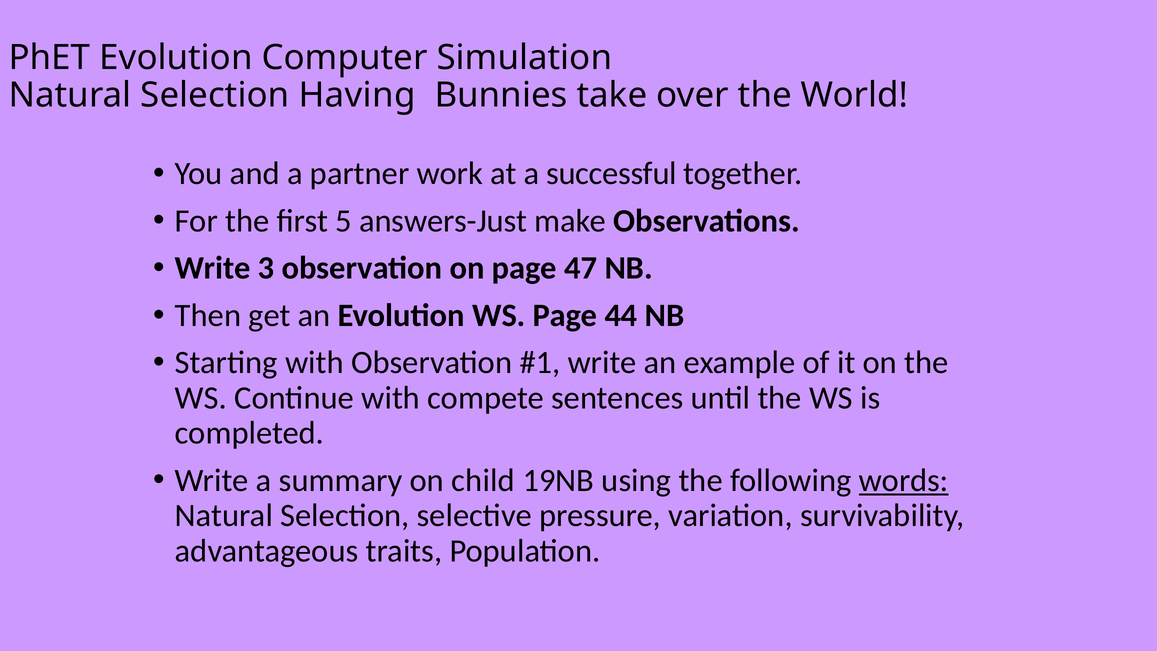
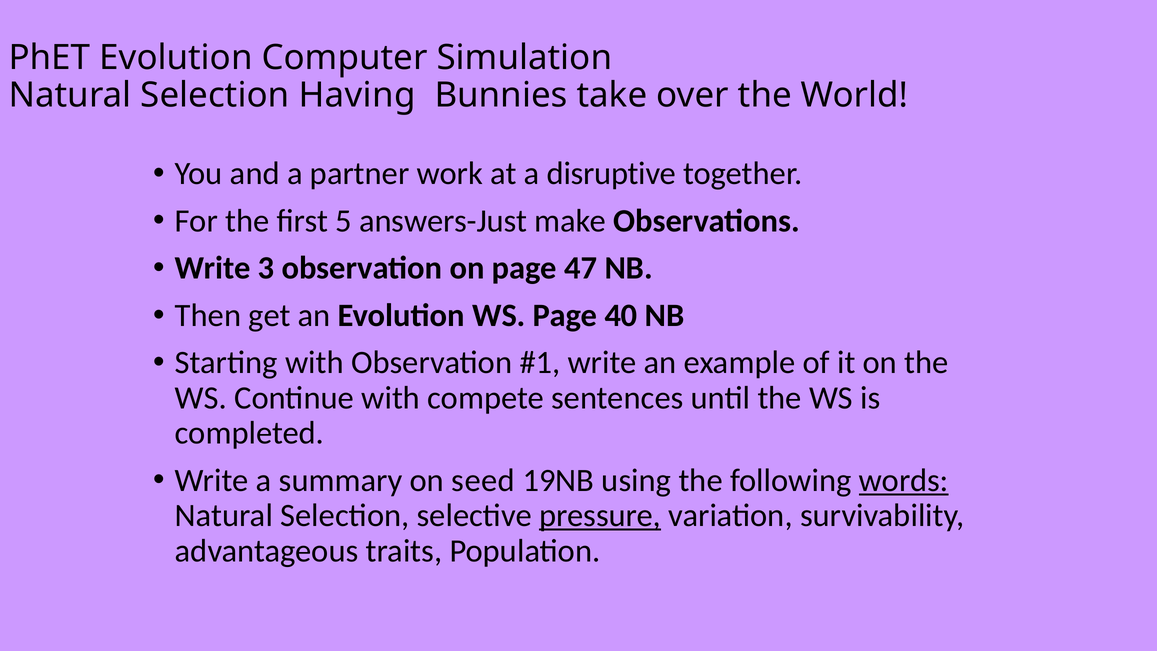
successful: successful -> disruptive (611, 174)
44: 44 -> 40 (621, 315)
child: child -> seed (483, 480)
pressure underline: none -> present (600, 515)
